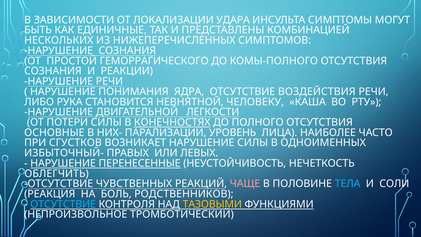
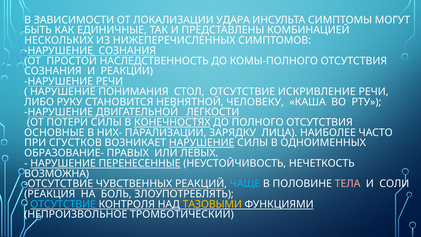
ГЕМОРРАГИЧЕСКОГО: ГЕМОРРАГИЧЕСКОГО -> НАСЛЕДСТВЕННОСТЬ (154, 61)
ЯДРА: ЯДРА -> СТОЛ (189, 92)
ВОЗДЕЙСТВИЯ: ВОЗДЕЙСТВИЯ -> ИСКРИВЛЕНИЕ (317, 92)
РУКА: РУКА -> РУКУ (70, 102)
УРОВЕНЬ: УРОВЕНЬ -> ЗАРЯДКУ (233, 132)
НАРУШЕНИЕ underline: none -> present (202, 143)
ИЗБЫТОЧНЫЙ-: ИЗБЫТОЧНЫЙ- -> ОБРАЗОВАНИЕ- (64, 153)
ОБЛЕГЧИТЬ: ОБЛЕГЧИТЬ -> ВОЗМОЖНА (57, 173)
ЧАЩЕ colour: pink -> light blue (245, 184)
ТЕЛА colour: light blue -> pink (348, 184)
РОДСТВЕННИКОВ: РОДСТВЕННИКОВ -> ЗЛОУПОТРЕБЛЯТЬ (184, 194)
